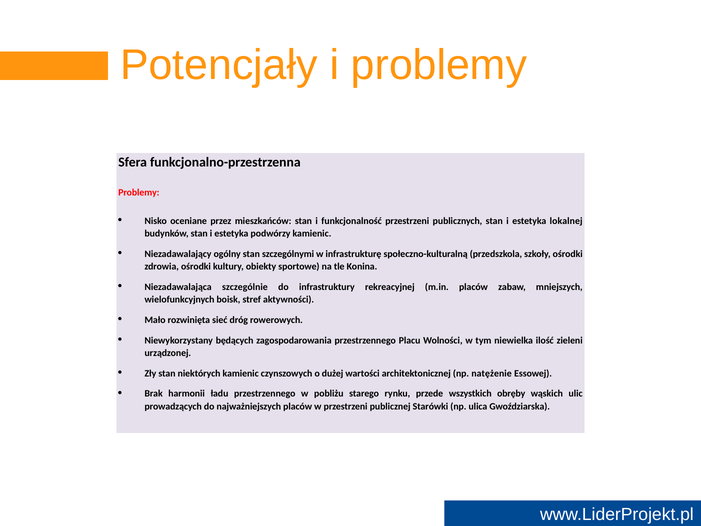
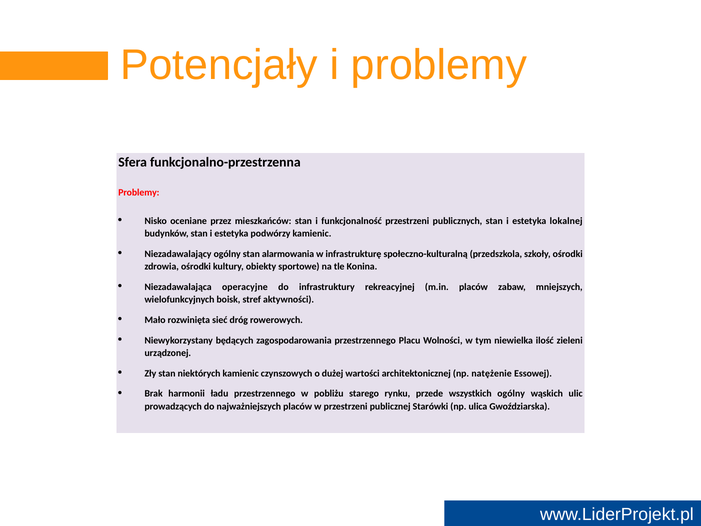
szczególnymi: szczególnymi -> alarmowania (288, 254)
szczególnie: szczególnie -> operacyjne (245, 287)
wszystkich obręby: obręby -> ogólny (511, 394)
